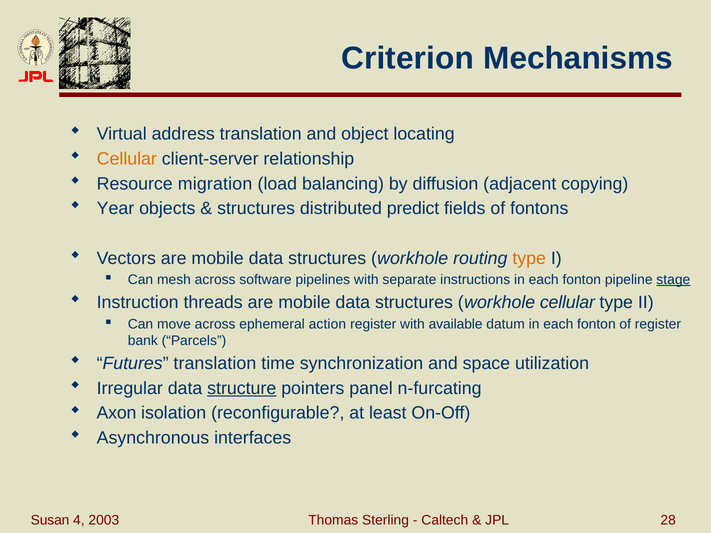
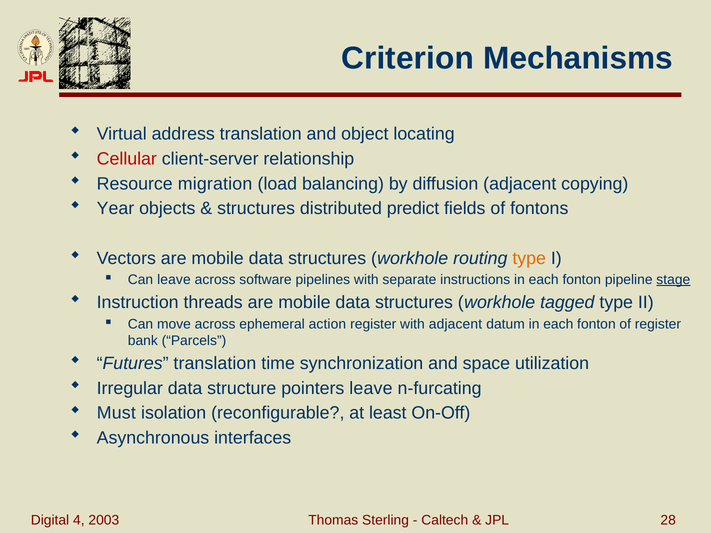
Cellular colour: orange -> red (127, 159)
Can mesh: mesh -> leave (174, 280)
workhole cellular: cellular -> tagged (567, 303)
with available: available -> adjacent (455, 324)
structure underline: present -> none (242, 388)
pointers panel: panel -> leave (371, 388)
Axon: Axon -> Must (116, 413)
Susan: Susan -> Digital (50, 520)
